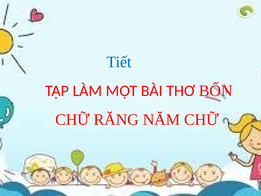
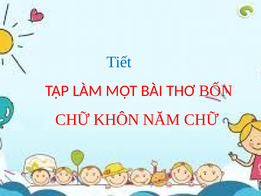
RĂNG: RĂNG -> KHÔN (116, 119)
